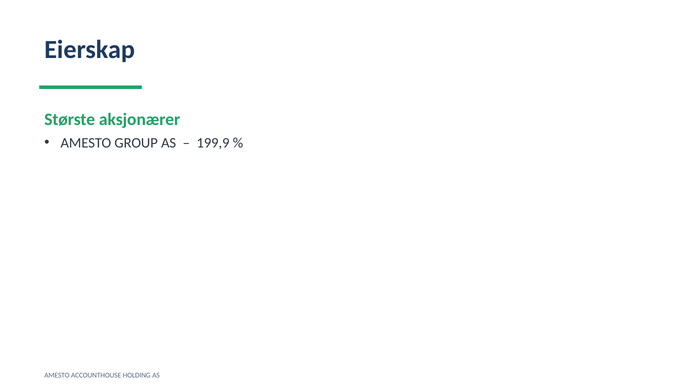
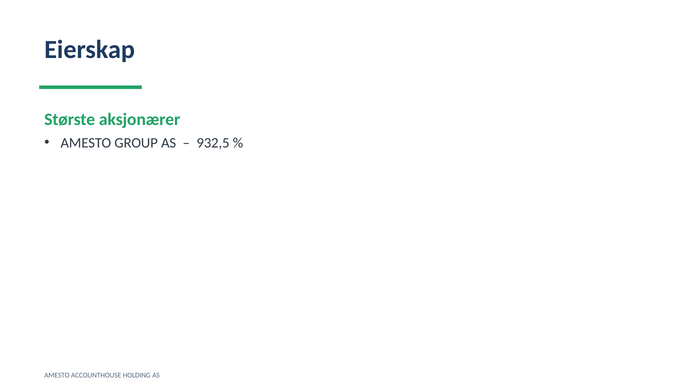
199,9: 199,9 -> 932,5 (213, 143)
